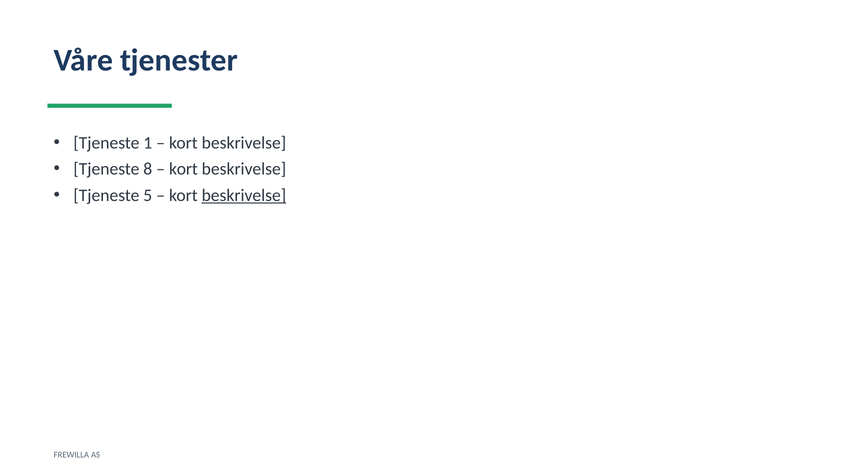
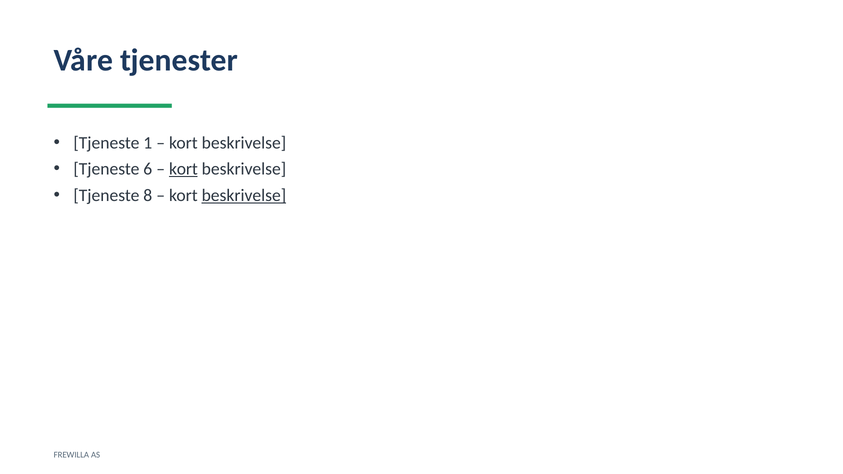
8: 8 -> 6 (148, 169)
kort underline: none -> present (183, 169)
5: 5 -> 8 (148, 195)
